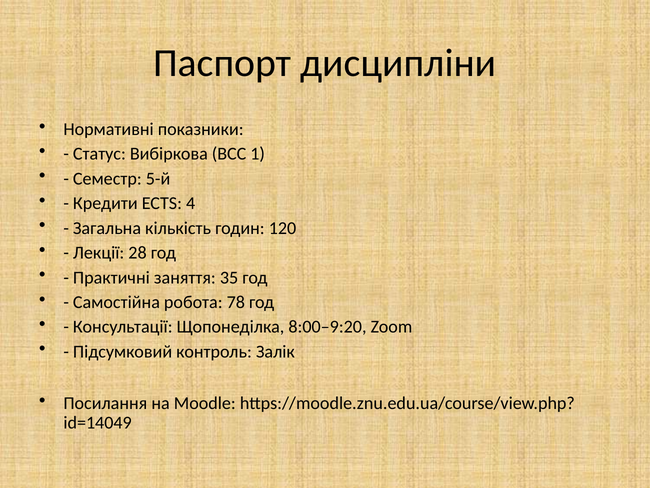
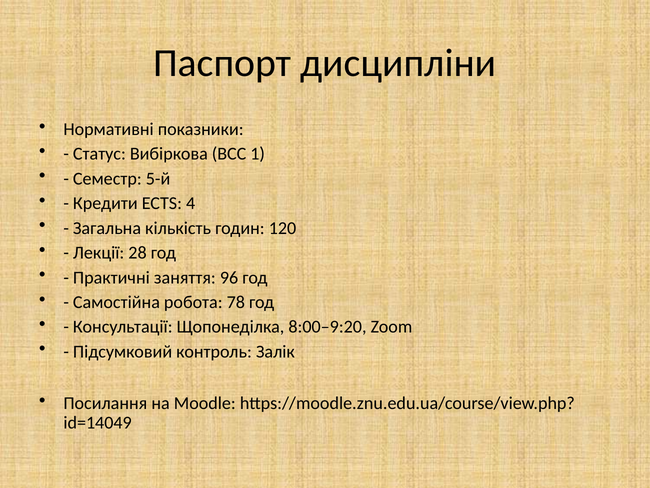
35: 35 -> 96 (229, 277)
